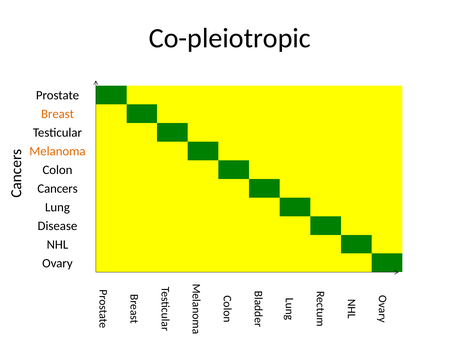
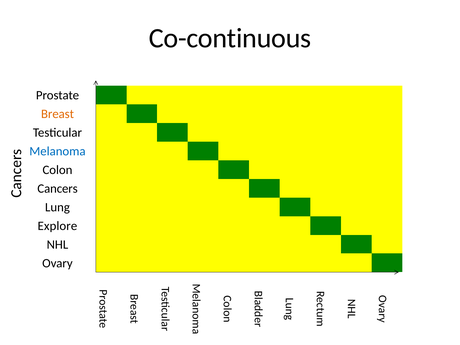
Co-pleiotropic: Co-pleiotropic -> Co-continuous (230, 38)
Melanoma colour: orange -> blue (57, 151)
Disease: Disease -> Explore (57, 226)
